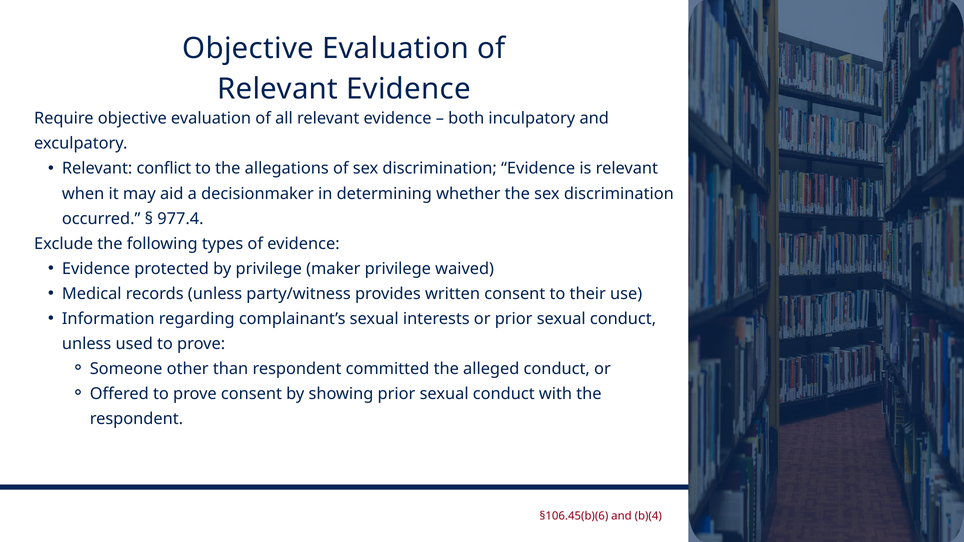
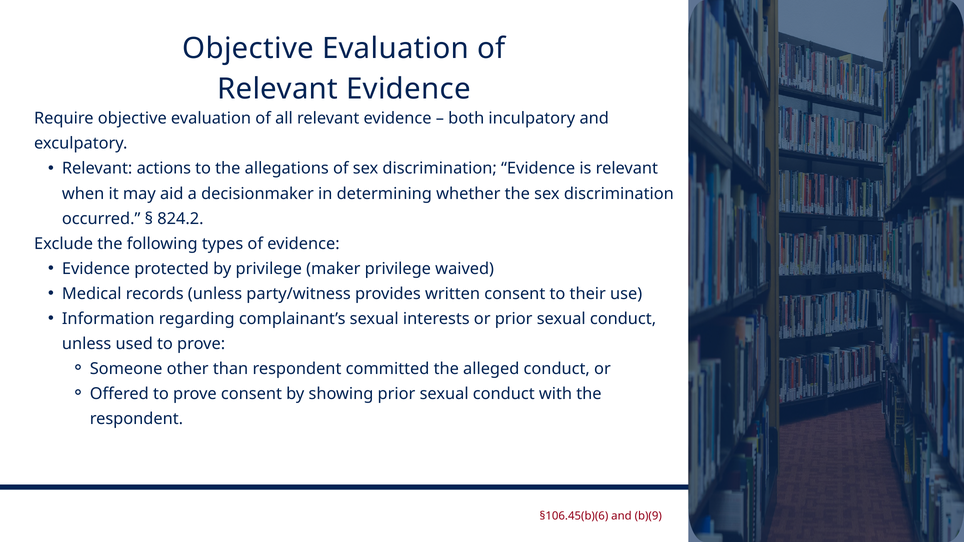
conflict: conflict -> actions (164, 169)
977.4: 977.4 -> 824.2 (180, 219)
b)(4: b)(4 -> b)(9 (648, 516)
